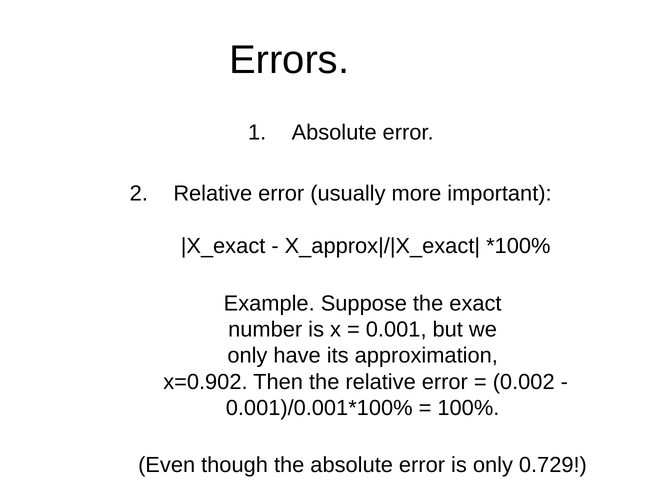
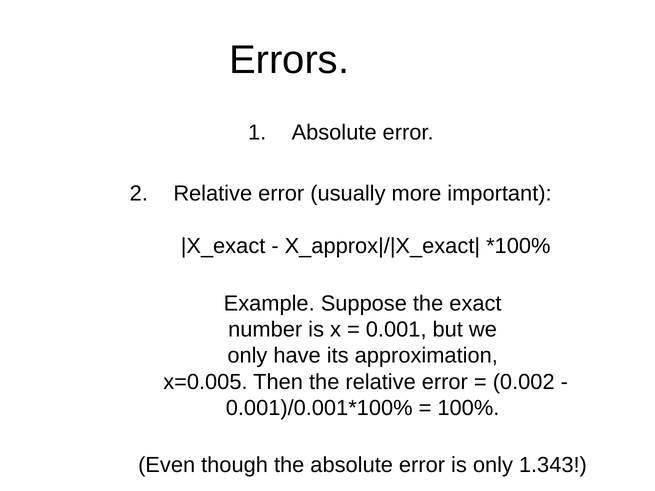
x=0.902: x=0.902 -> x=0.005 (205, 382)
0.729: 0.729 -> 1.343 (553, 465)
